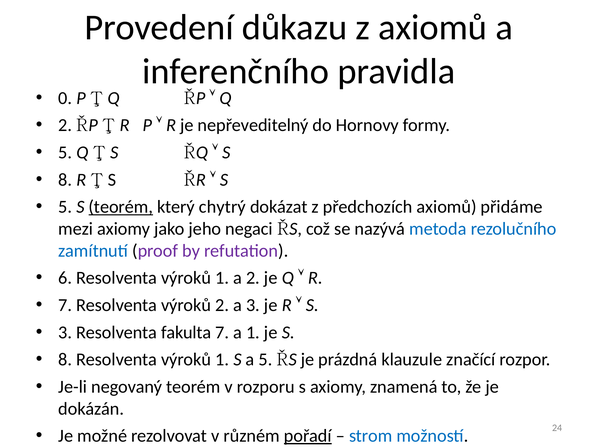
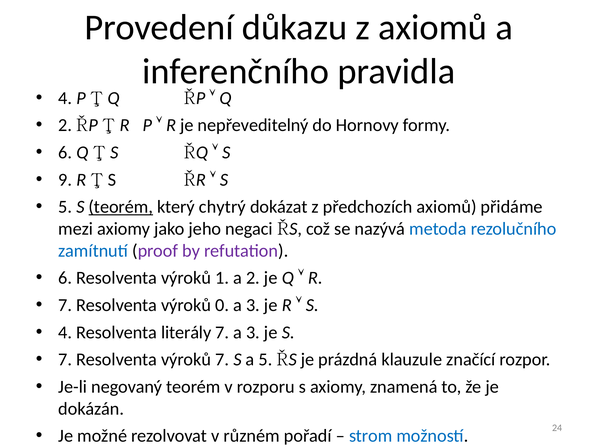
0: 0 -> 4 (65, 98)
5: 5 -> 6 (65, 153)
8: 8 -> 9 (65, 180)
výroků 2: 2 -> 0 (222, 305)
3: 3 -> 4 (65, 333)
fakulta: fakulta -> literály (186, 333)
7 a 1: 1 -> 3 (253, 333)
8: 8 -> 7 (65, 360)
1: 1 -> 7 (222, 360)
pořadí underline: present -> none (308, 436)
